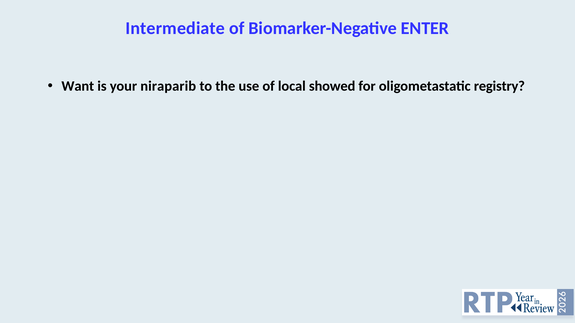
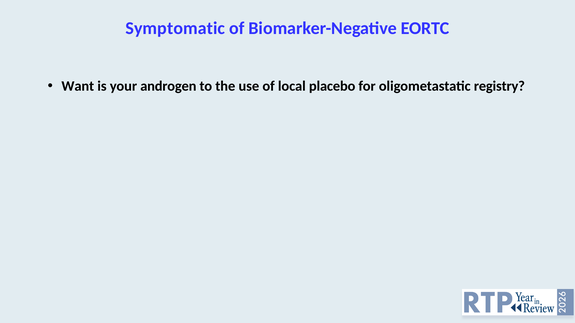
Intermediate: Intermediate -> Symptomatic (175, 28)
ENTER: ENTER -> EORTC (425, 28)
niraparib: niraparib -> androgen (168, 86)
showed: showed -> placebo (332, 86)
